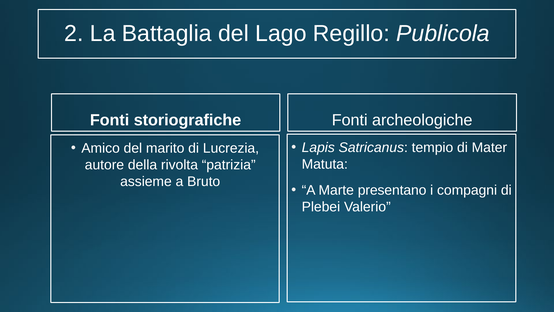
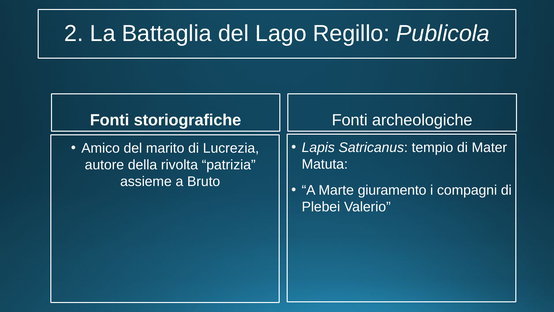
presentano: presentano -> giuramento (392, 190)
